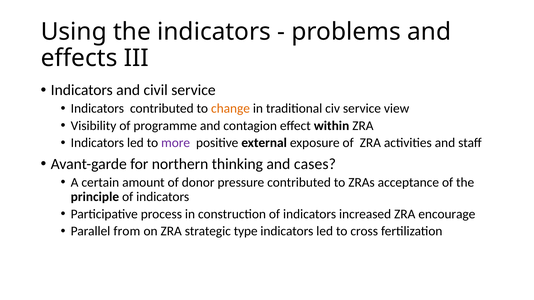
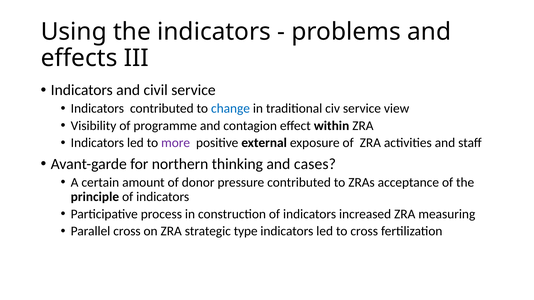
change colour: orange -> blue (230, 109)
encourage: encourage -> measuring (447, 214)
Parallel from: from -> cross (127, 231)
